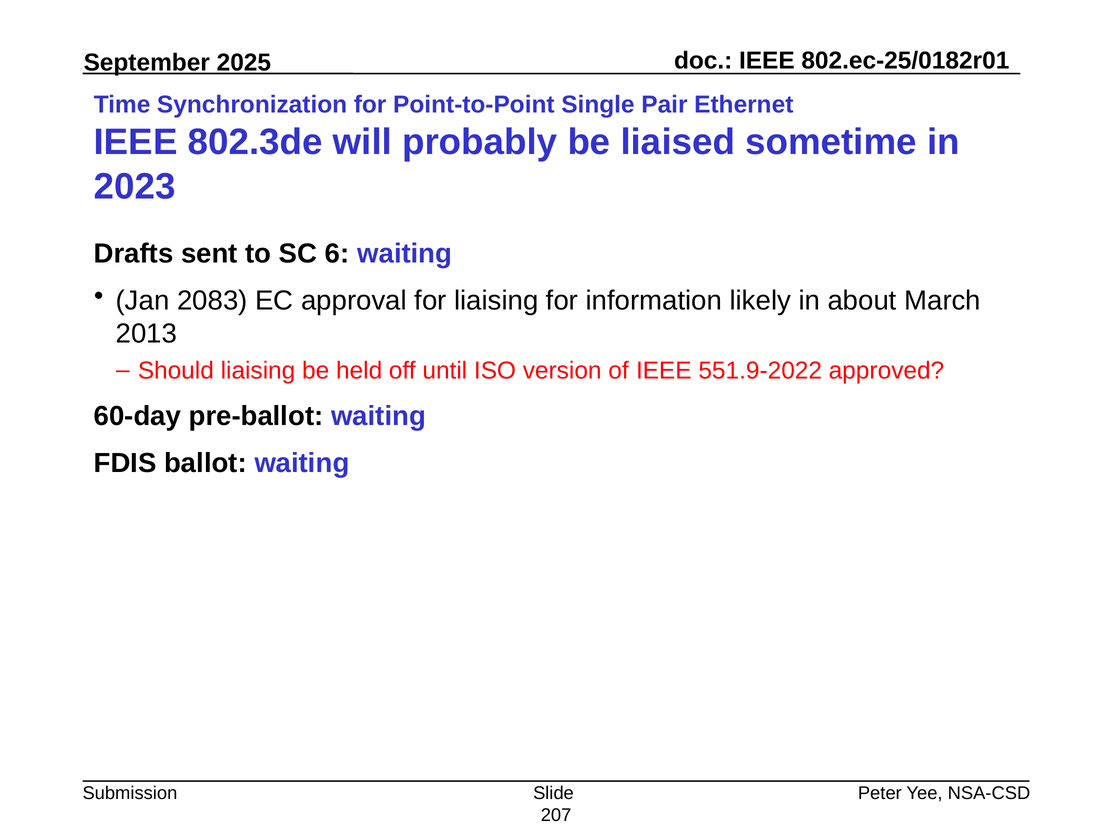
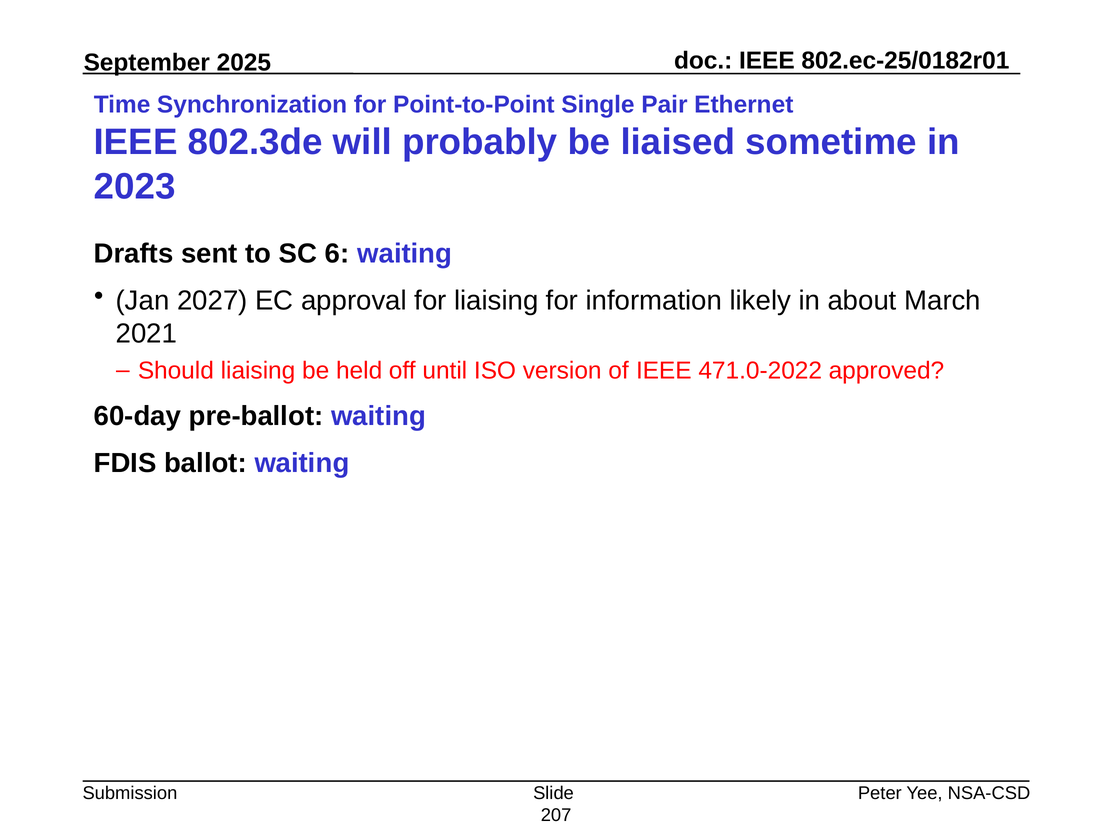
2083: 2083 -> 2027 (212, 301)
2013: 2013 -> 2021 (146, 334)
551.9-2022: 551.9-2022 -> 471.0-2022 (760, 371)
